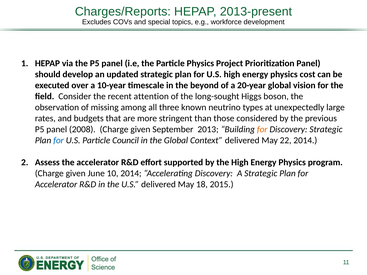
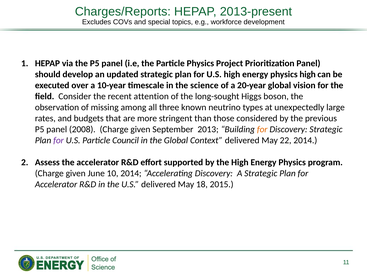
physics cost: cost -> high (308, 74)
beyond: beyond -> science (204, 85)
for colour: blue -> purple (59, 141)
